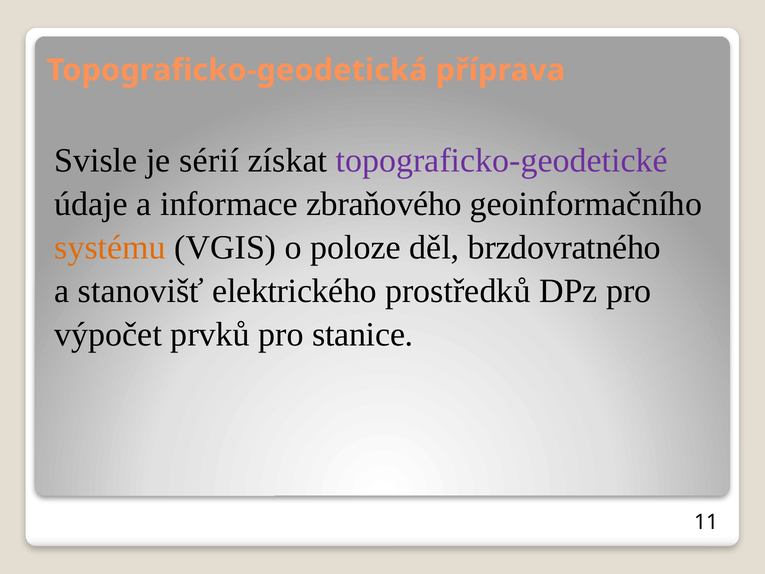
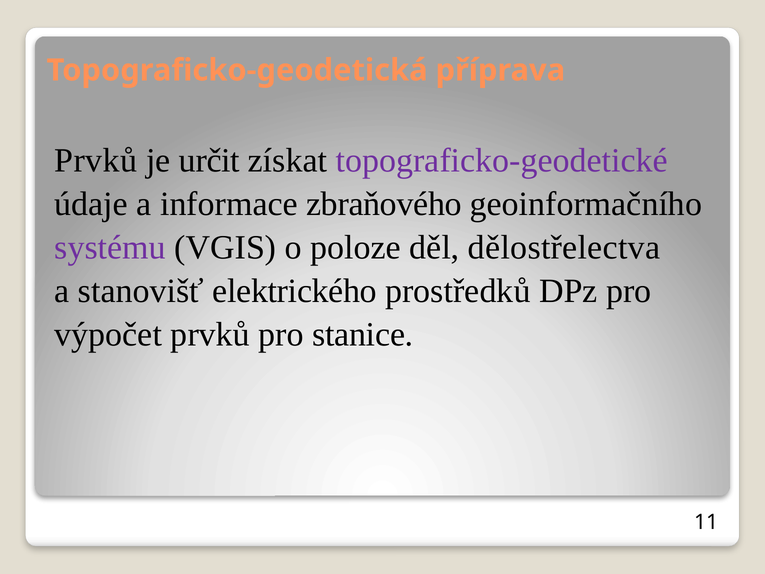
Svisle: Svisle -> Prvků (96, 161)
sérií: sérií -> určit (209, 161)
systému colour: orange -> purple (110, 248)
brzdovratného: brzdovratného -> dělostřelectva (564, 248)
